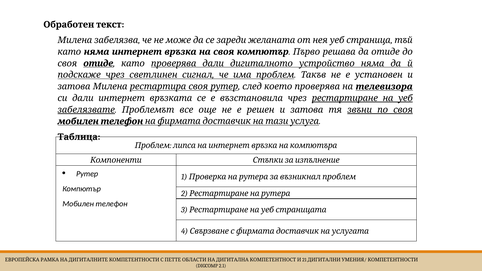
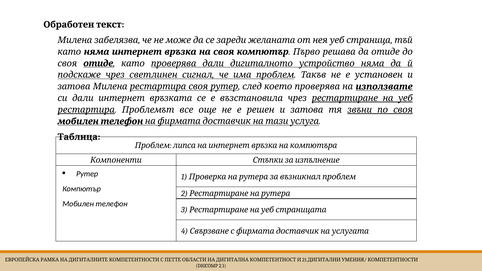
телевизора: телевизора -> използвате (384, 87)
забелязвате: забелязвате -> рестартира (86, 110)
